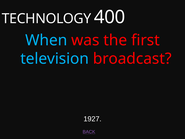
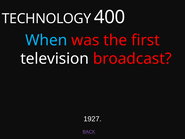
television colour: light blue -> white (55, 59)
